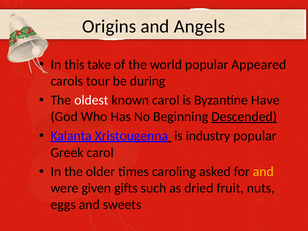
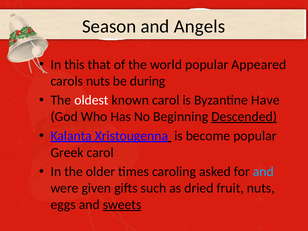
Origins: Origins -> Season (109, 26)
take: take -> that (99, 65)
carols tour: tour -> nuts (98, 81)
industry: industry -> become (208, 136)
and colour: yellow -> light blue (263, 172)
sweets underline: none -> present (122, 205)
